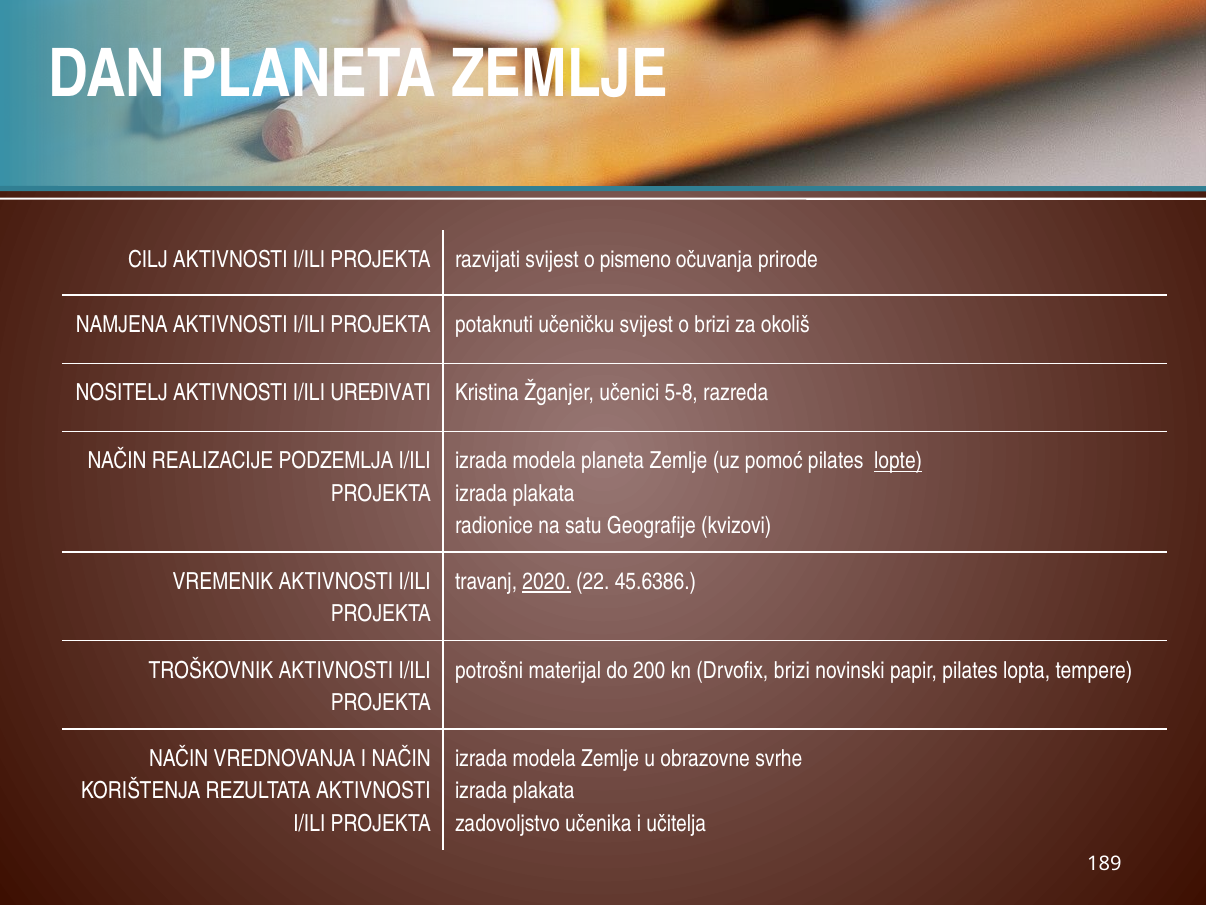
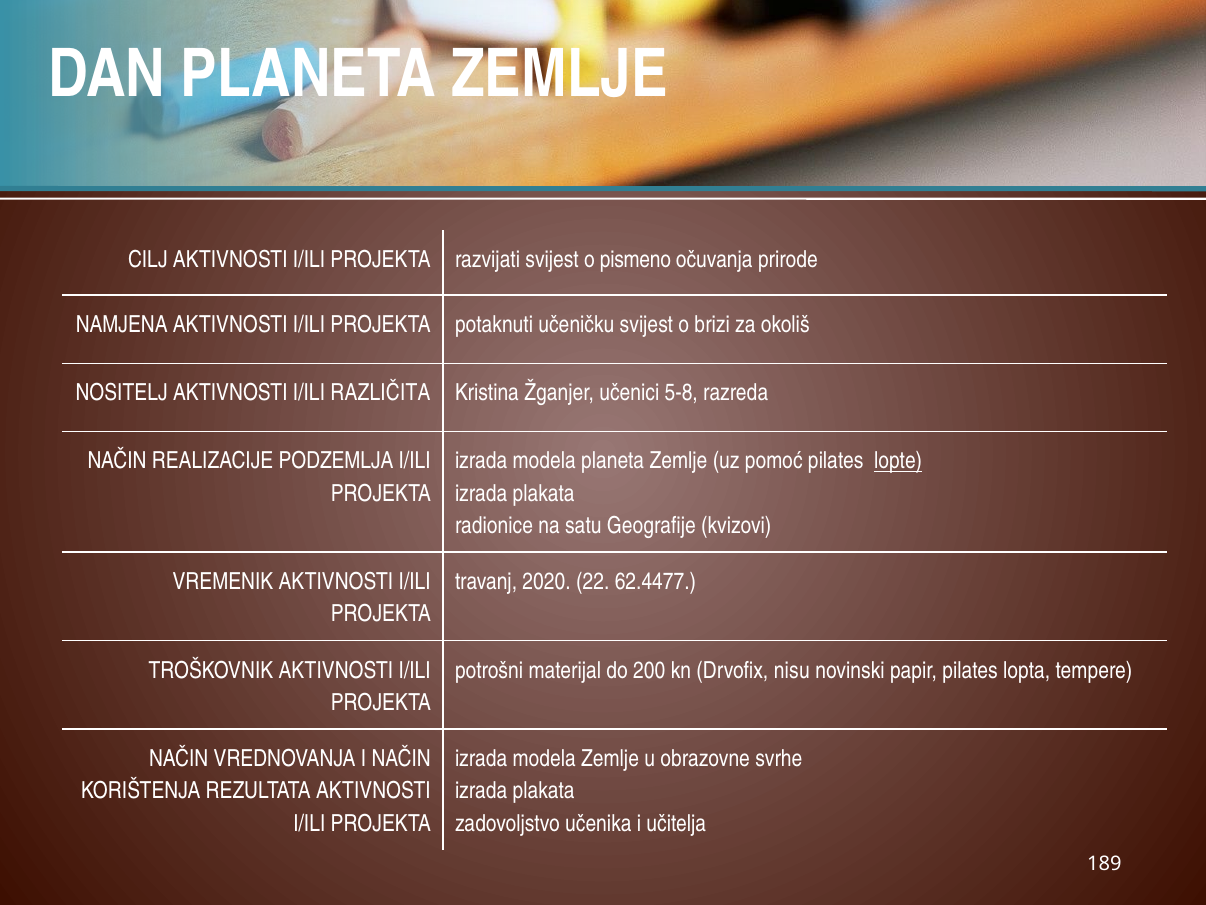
UREĐIVATI: UREĐIVATI -> RAZLIČITA (380, 393)
2020 underline: present -> none (547, 582)
45.6386: 45.6386 -> 62.4477 (655, 582)
Drvofix brizi: brizi -> nisu (792, 670)
